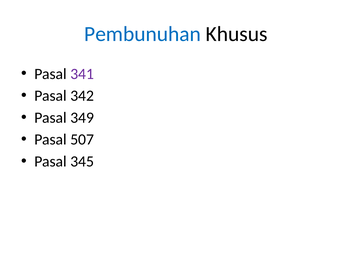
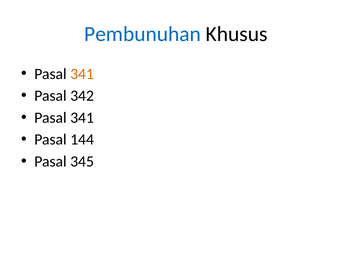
341 colour: purple -> orange (82, 74)
349: 349 -> 341 (82, 118)
507: 507 -> 144 (82, 140)
